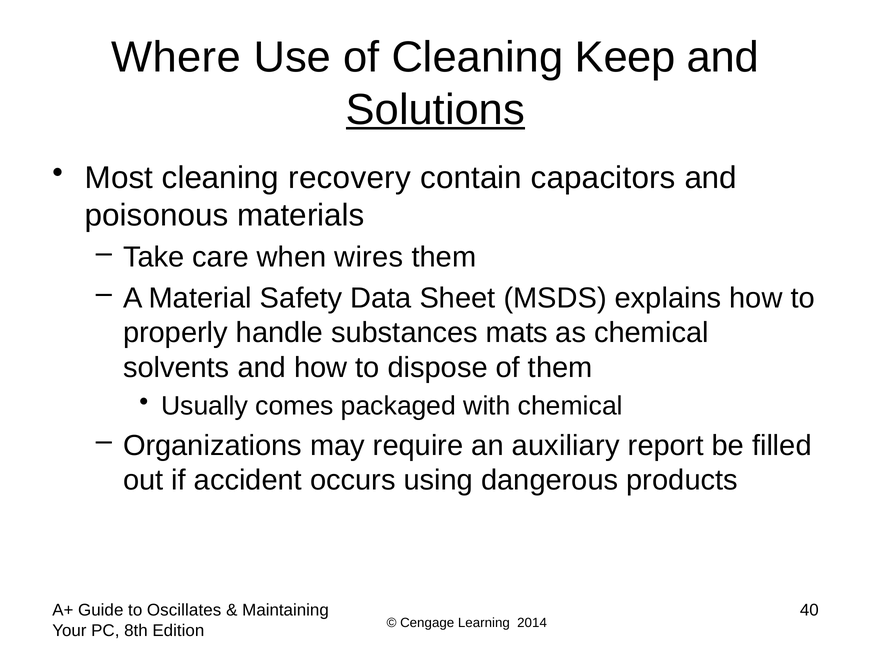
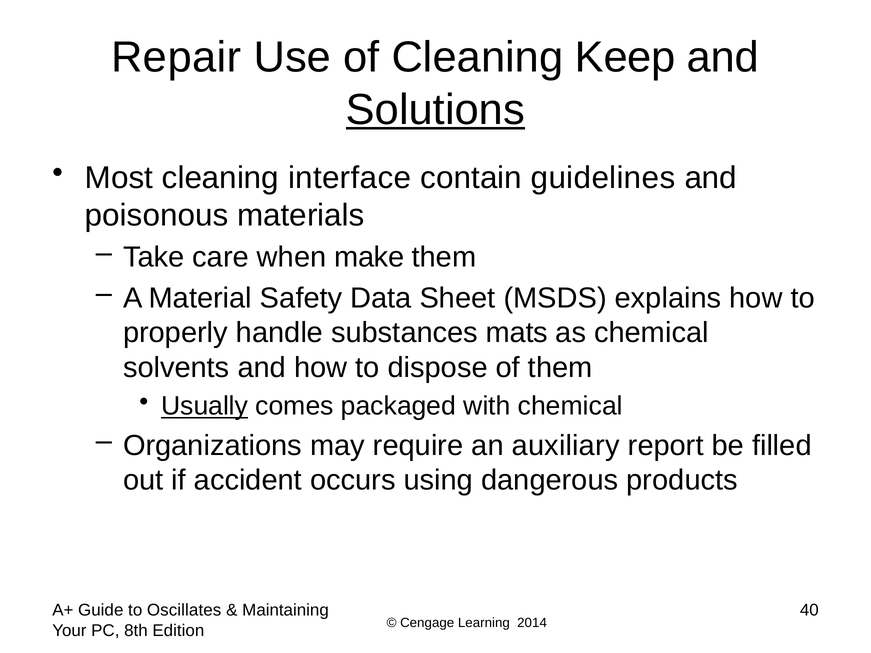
Where: Where -> Repair (176, 58)
recovery: recovery -> interface (350, 178)
capacitors: capacitors -> guidelines (603, 178)
wires: wires -> make (369, 257)
Usually underline: none -> present (205, 406)
